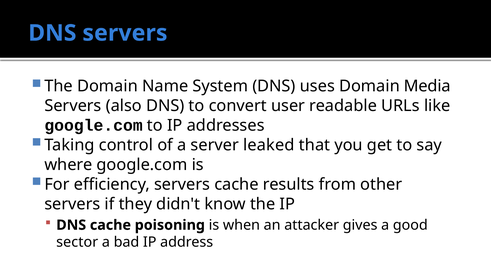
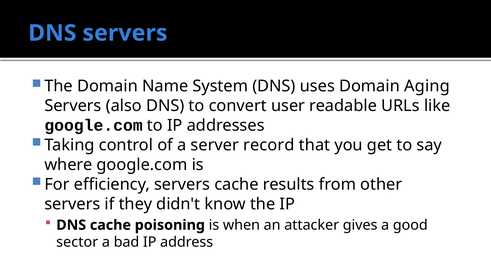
Media: Media -> Aging (427, 86)
leaked: leaked -> record (269, 145)
